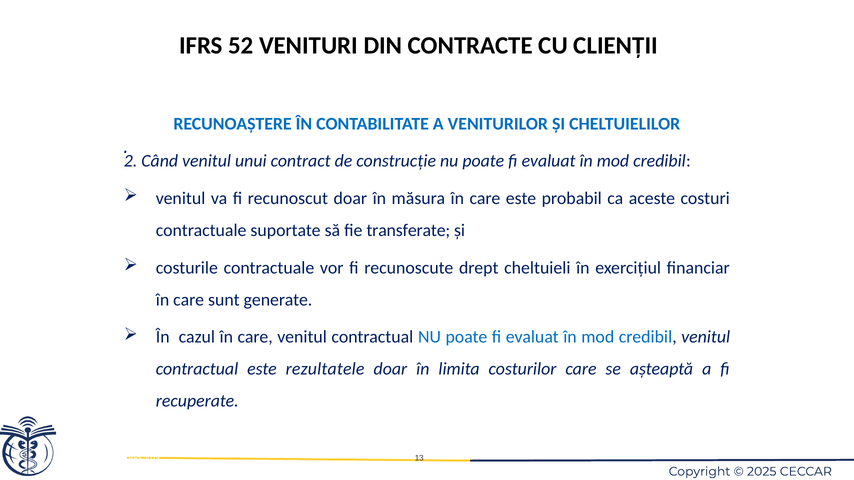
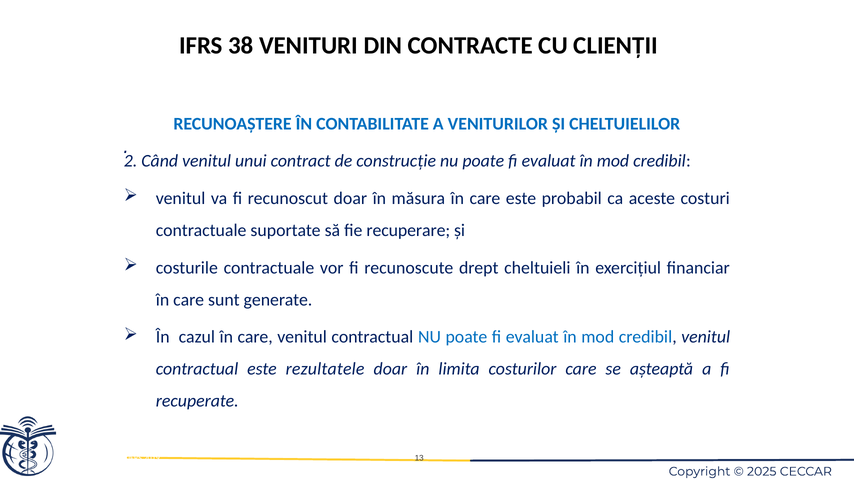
52: 52 -> 38 (241, 45)
transferate: transferate -> recuperare (408, 231)
